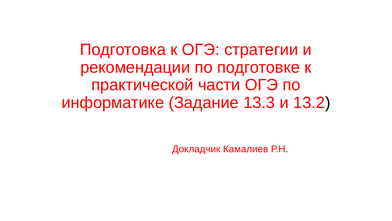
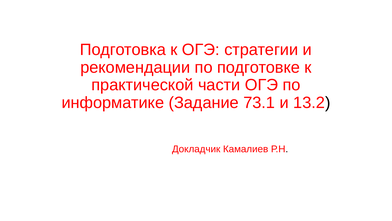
13.3: 13.3 -> 73.1 (259, 102)
